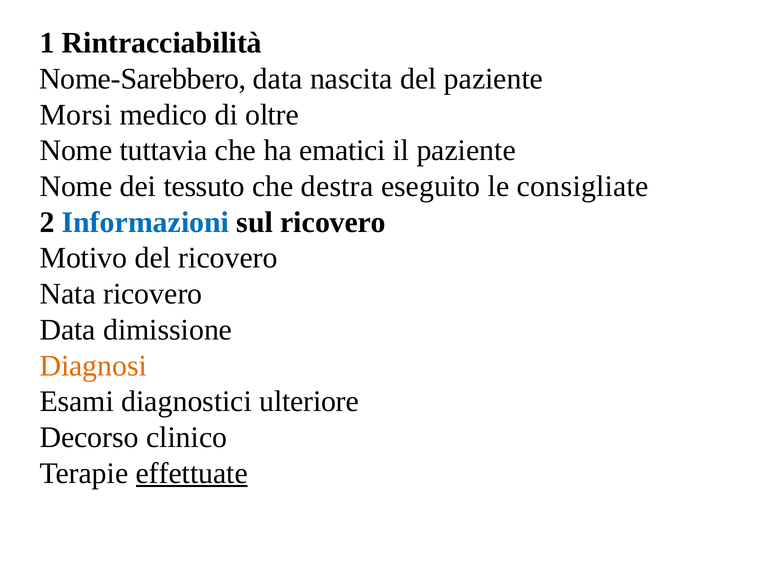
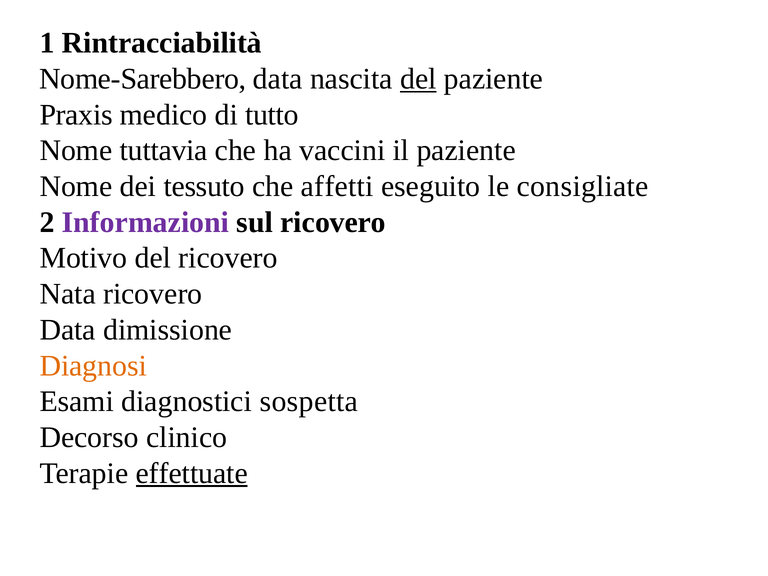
del underline: none -> present (418, 79)
Morsi: Morsi -> Praxis (76, 115)
oltre: oltre -> tutto (272, 115)
ematici: ematici -> vaccini (342, 151)
destra: destra -> affetti (337, 186)
Informazioni colour: blue -> purple (145, 222)
ulteriore: ulteriore -> sospetta (309, 402)
